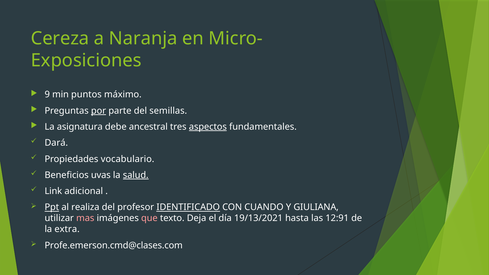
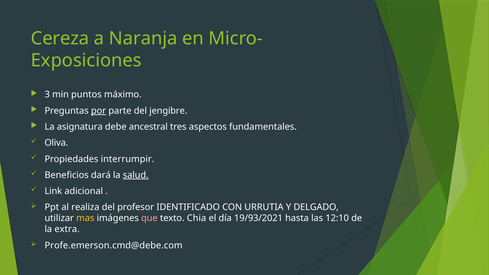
9: 9 -> 3 (47, 95)
semillas: semillas -> jengibre (168, 111)
aspectos underline: present -> none (208, 127)
Dará: Dará -> Oliva (56, 143)
vocabulario: vocabulario -> interrumpir (128, 159)
uvas: uvas -> dará (101, 175)
Ppt underline: present -> none (52, 207)
IDENTIFICADO underline: present -> none (188, 207)
CUANDO: CUANDO -> URRUTIA (264, 207)
GIULIANA: GIULIANA -> DELGADO (316, 207)
mas colour: pink -> yellow (85, 218)
Deja: Deja -> Chia (197, 218)
19/13/2021: 19/13/2021 -> 19/93/2021 (258, 218)
12:91: 12:91 -> 12:10 (337, 218)
Profe.emerson.cmd@clases.com: Profe.emerson.cmd@clases.com -> Profe.emerson.cmd@debe.com (114, 245)
